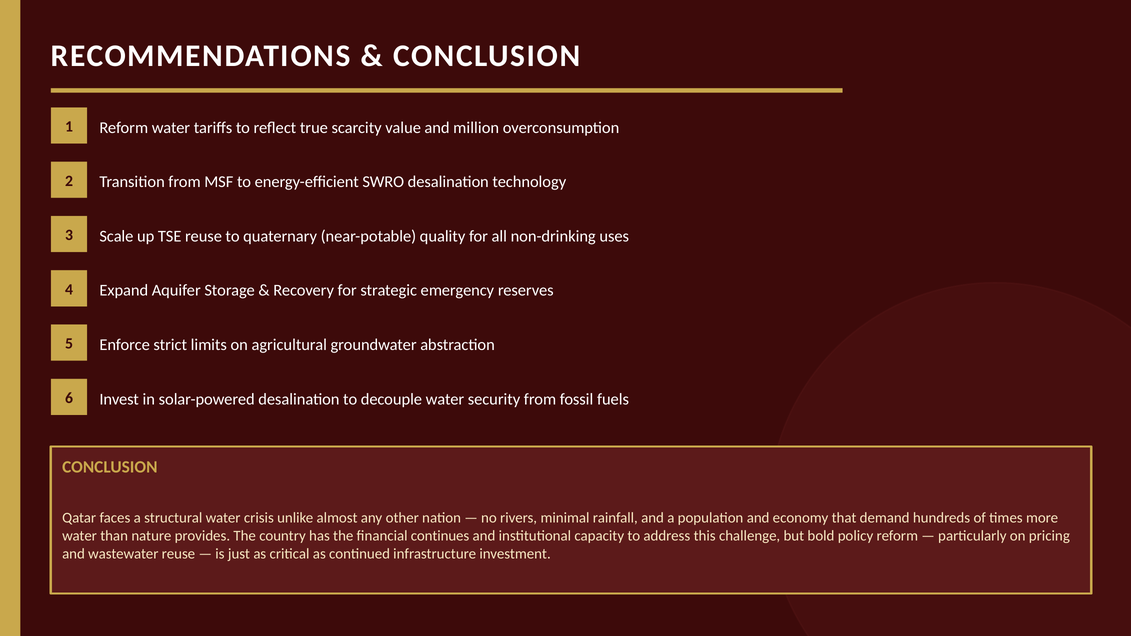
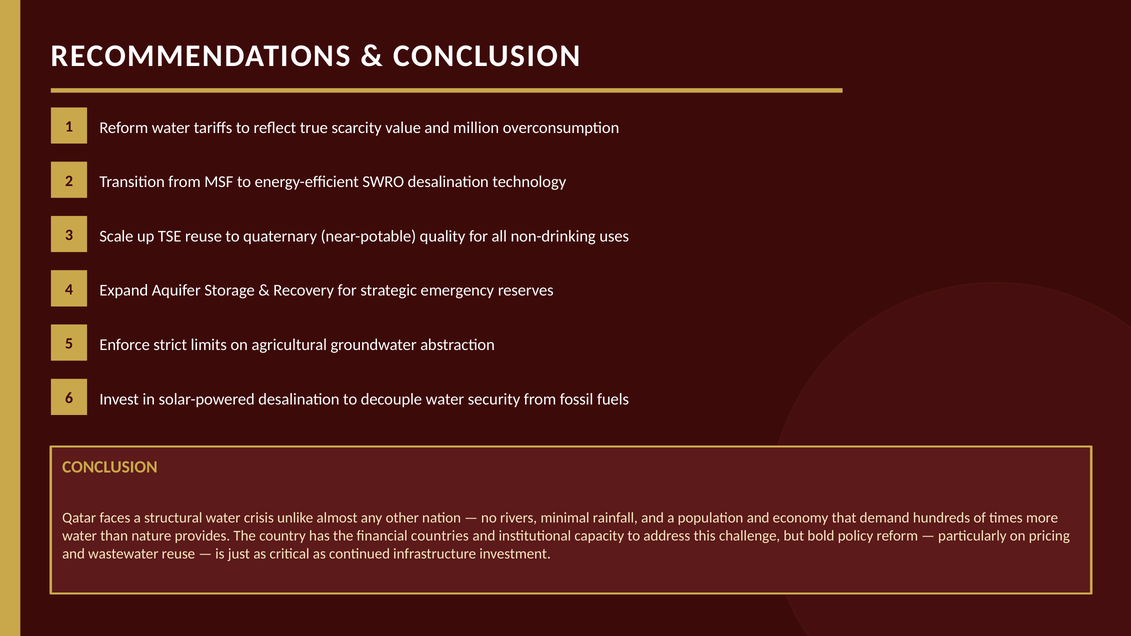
continues: continues -> countries (440, 536)
